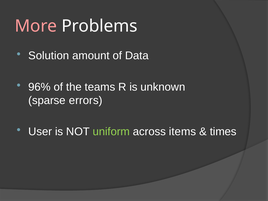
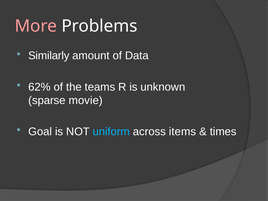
Solution: Solution -> Similarly (49, 56)
96%: 96% -> 62% (40, 87)
errors: errors -> movie (86, 100)
User: User -> Goal (40, 132)
uniform colour: light green -> light blue (111, 132)
